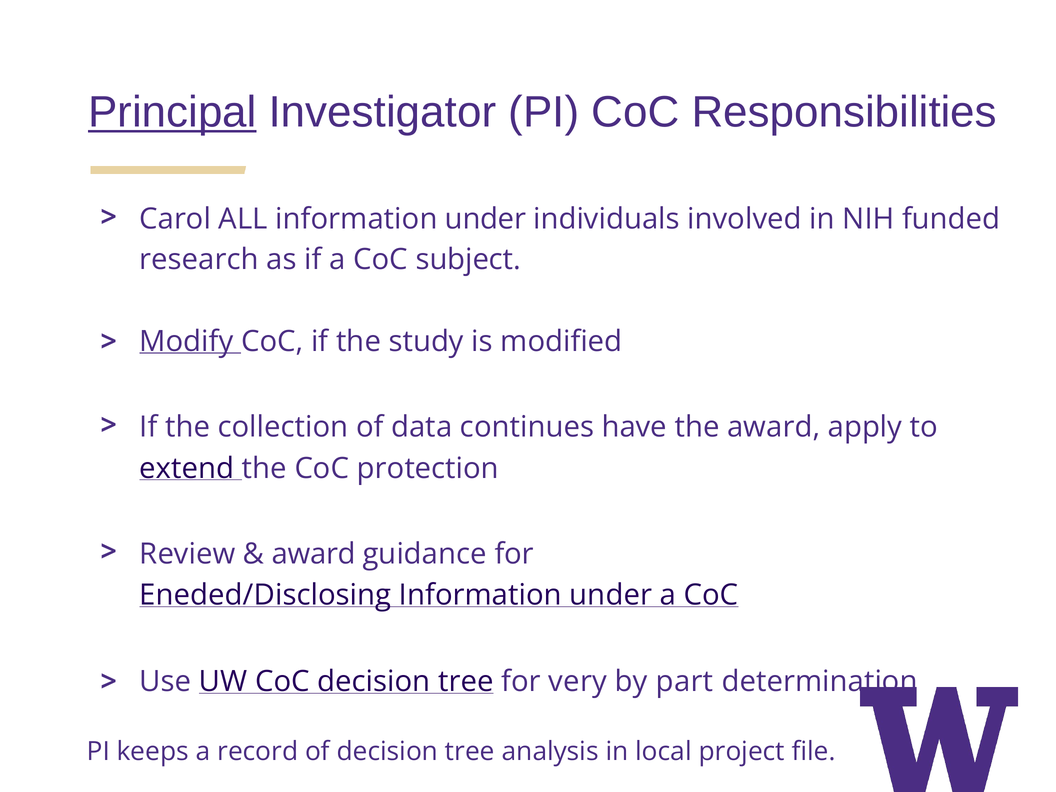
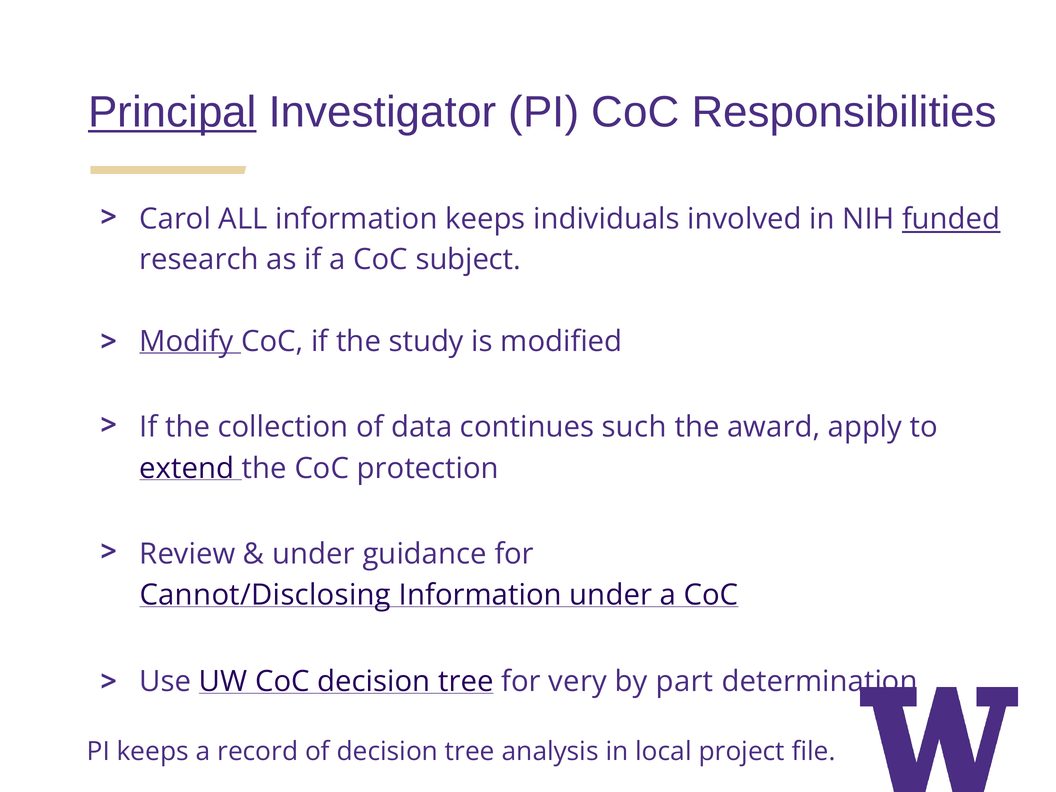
ALL information under: under -> keeps (485, 219)
funded underline: none -> present (951, 219)
have: have -> such (634, 427)
award: award -> under (313, 554)
Eneded/Disclosing: Eneded/Disclosing -> Cannot/Disclosing (265, 595)
